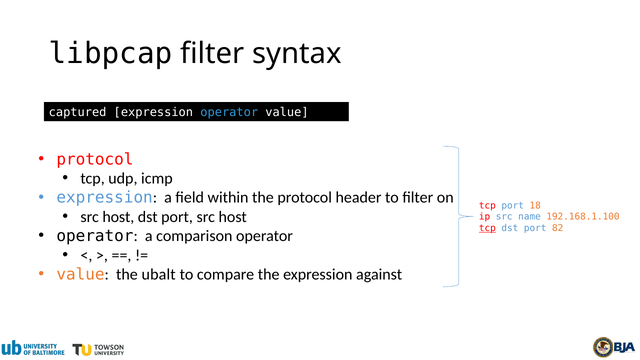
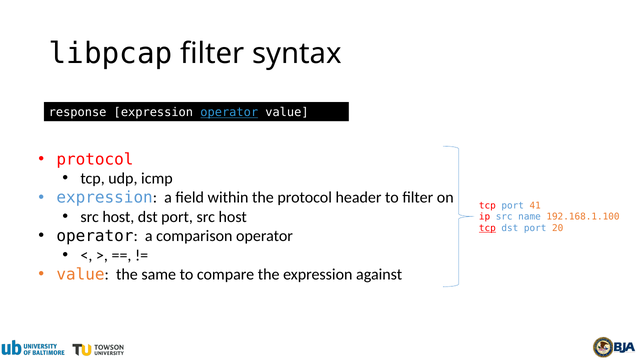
captured: captured -> response (78, 112)
operator underline: none -> present (229, 112)
18: 18 -> 41 (535, 206)
82: 82 -> 20 (558, 228)
ubalt: ubalt -> same (159, 274)
